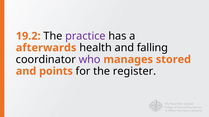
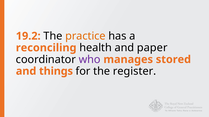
practice colour: purple -> orange (85, 36)
afterwards: afterwards -> reconciling (46, 48)
falling: falling -> paper (152, 48)
points: points -> things (56, 71)
